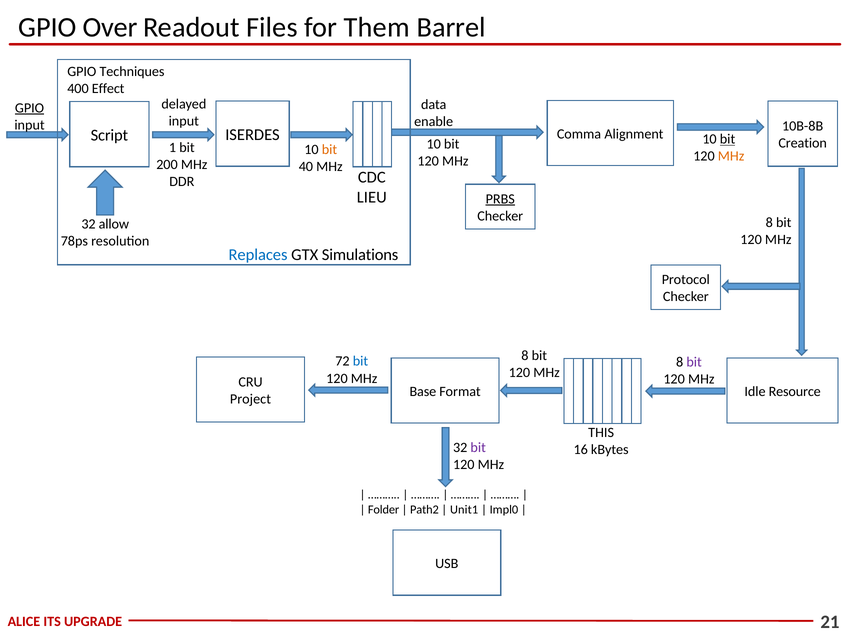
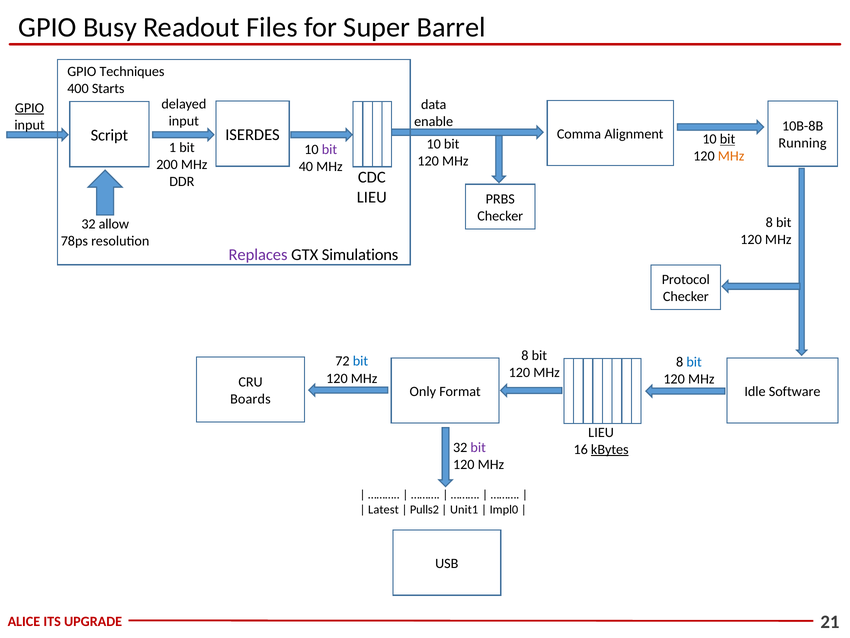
Over: Over -> Busy (110, 27)
Them: Them -> Super (377, 27)
Effect: Effect -> Starts (108, 88)
Creation: Creation -> Running (803, 143)
bit colour: orange -> purple (329, 149)
PRBS underline: present -> none (500, 199)
Replaces colour: blue -> purple (258, 255)
bit colour: purple -> blue (694, 362)
Base: Base -> Only (423, 391)
Resource: Resource -> Software (795, 391)
Project: Project -> Boards (250, 399)
THIS: THIS -> LIEU (601, 432)
kBytes underline: none -> present (610, 449)
Folder: Folder -> Latest (383, 509)
Path2: Path2 -> Pulls2 (424, 509)
